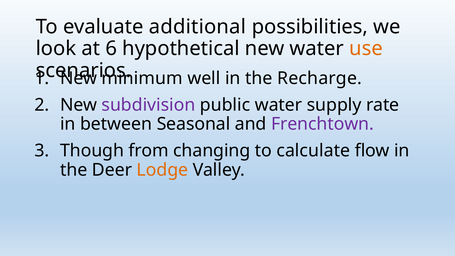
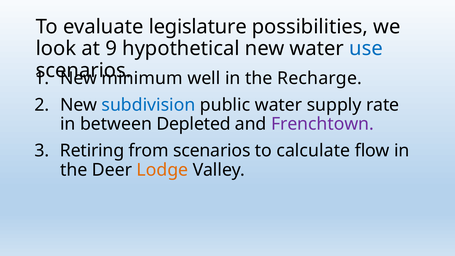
additional: additional -> legislature (198, 27)
6: 6 -> 9 (111, 49)
use colour: orange -> blue (366, 49)
subdivision colour: purple -> blue (149, 105)
Seasonal: Seasonal -> Depleted (194, 124)
Though: Though -> Retiring (92, 151)
from changing: changing -> scenarios (212, 151)
